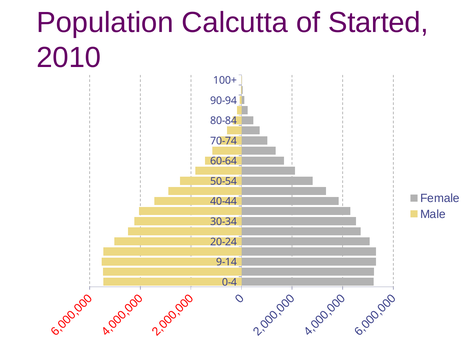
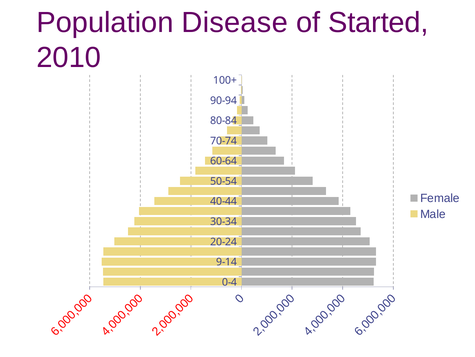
Calcutta: Calcutta -> Disease (235, 23)
